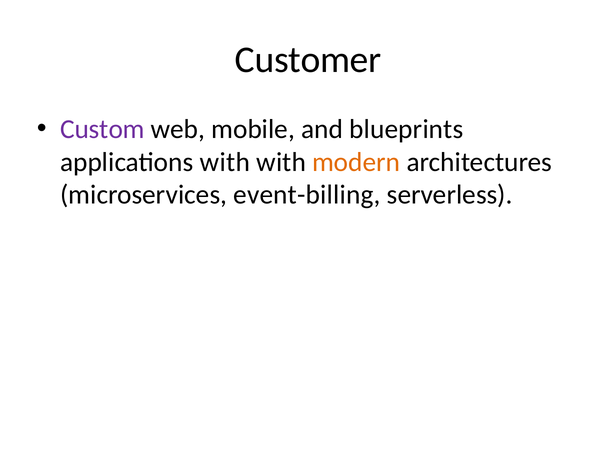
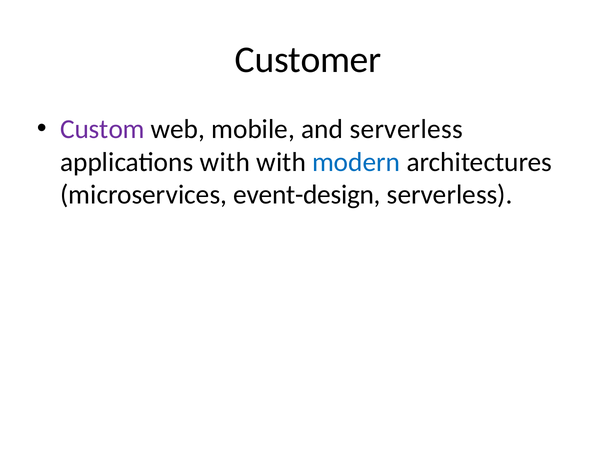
and blueprints: blueprints -> serverless (406, 129)
modern colour: orange -> blue (356, 162)
event-billing: event-billing -> event-design (307, 195)
